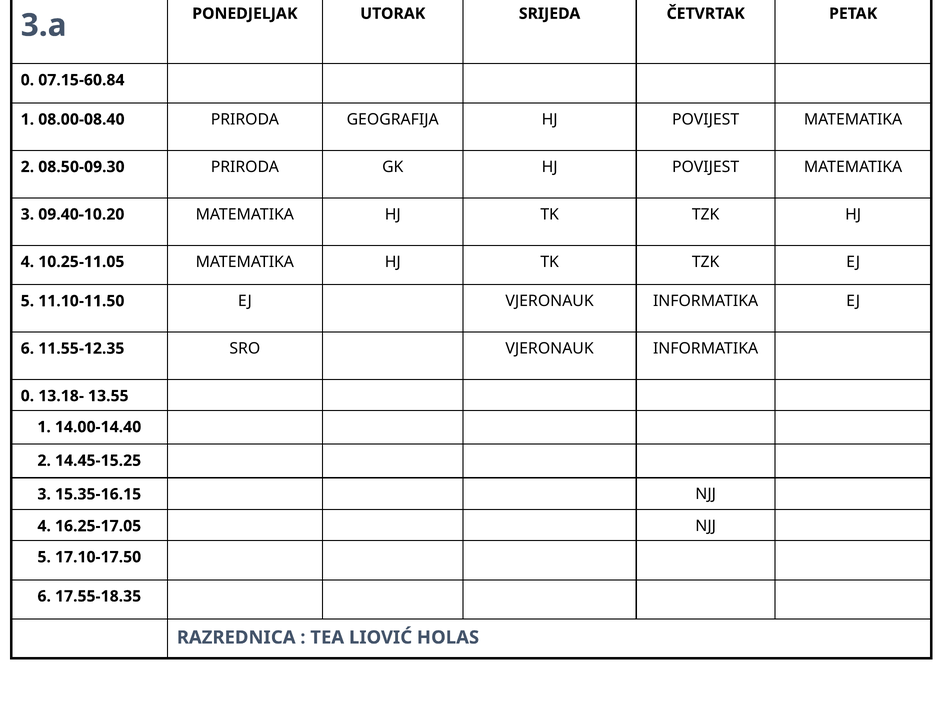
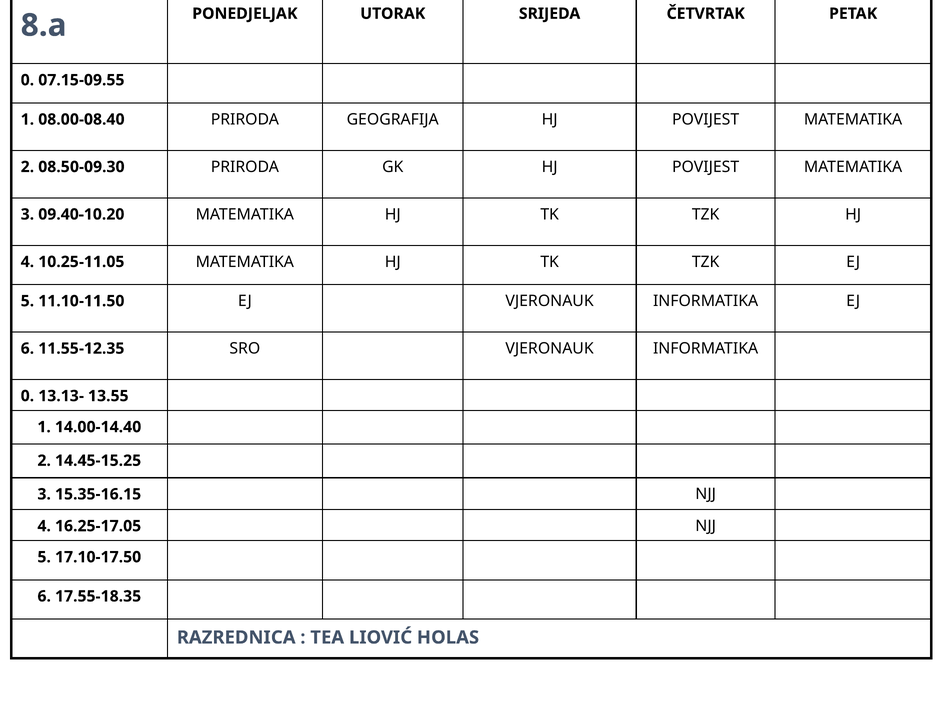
3.a: 3.a -> 8.a (44, 25)
07.15-60.84: 07.15-60.84 -> 07.15-09.55 (81, 80)
13.18-: 13.18- -> 13.13- (61, 396)
